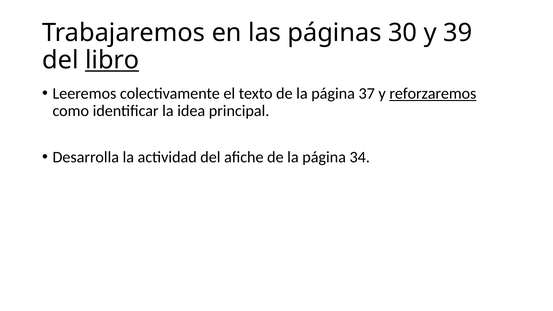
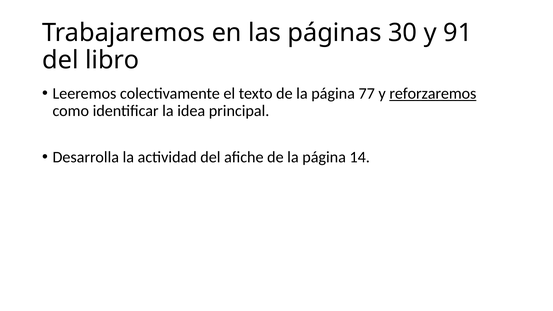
39: 39 -> 91 (458, 33)
libro underline: present -> none (112, 60)
37: 37 -> 77 (367, 93)
34: 34 -> 14 (360, 157)
